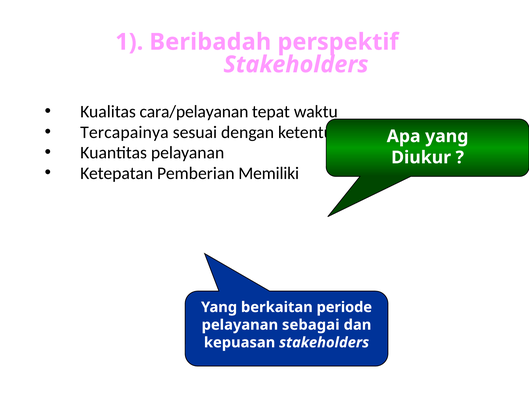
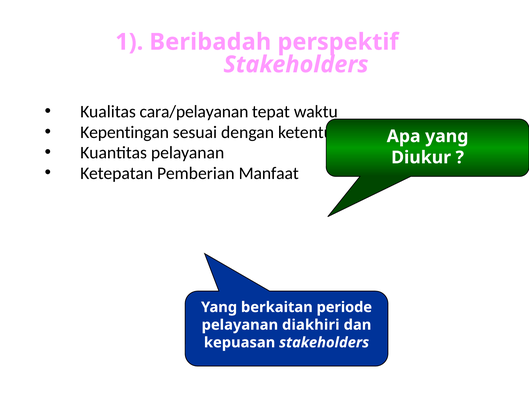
Tercapainya: Tercapainya -> Kepentingan (125, 132)
Memiliki: Memiliki -> Manfaat (269, 173)
sebagai: sebagai -> diakhiri (311, 325)
